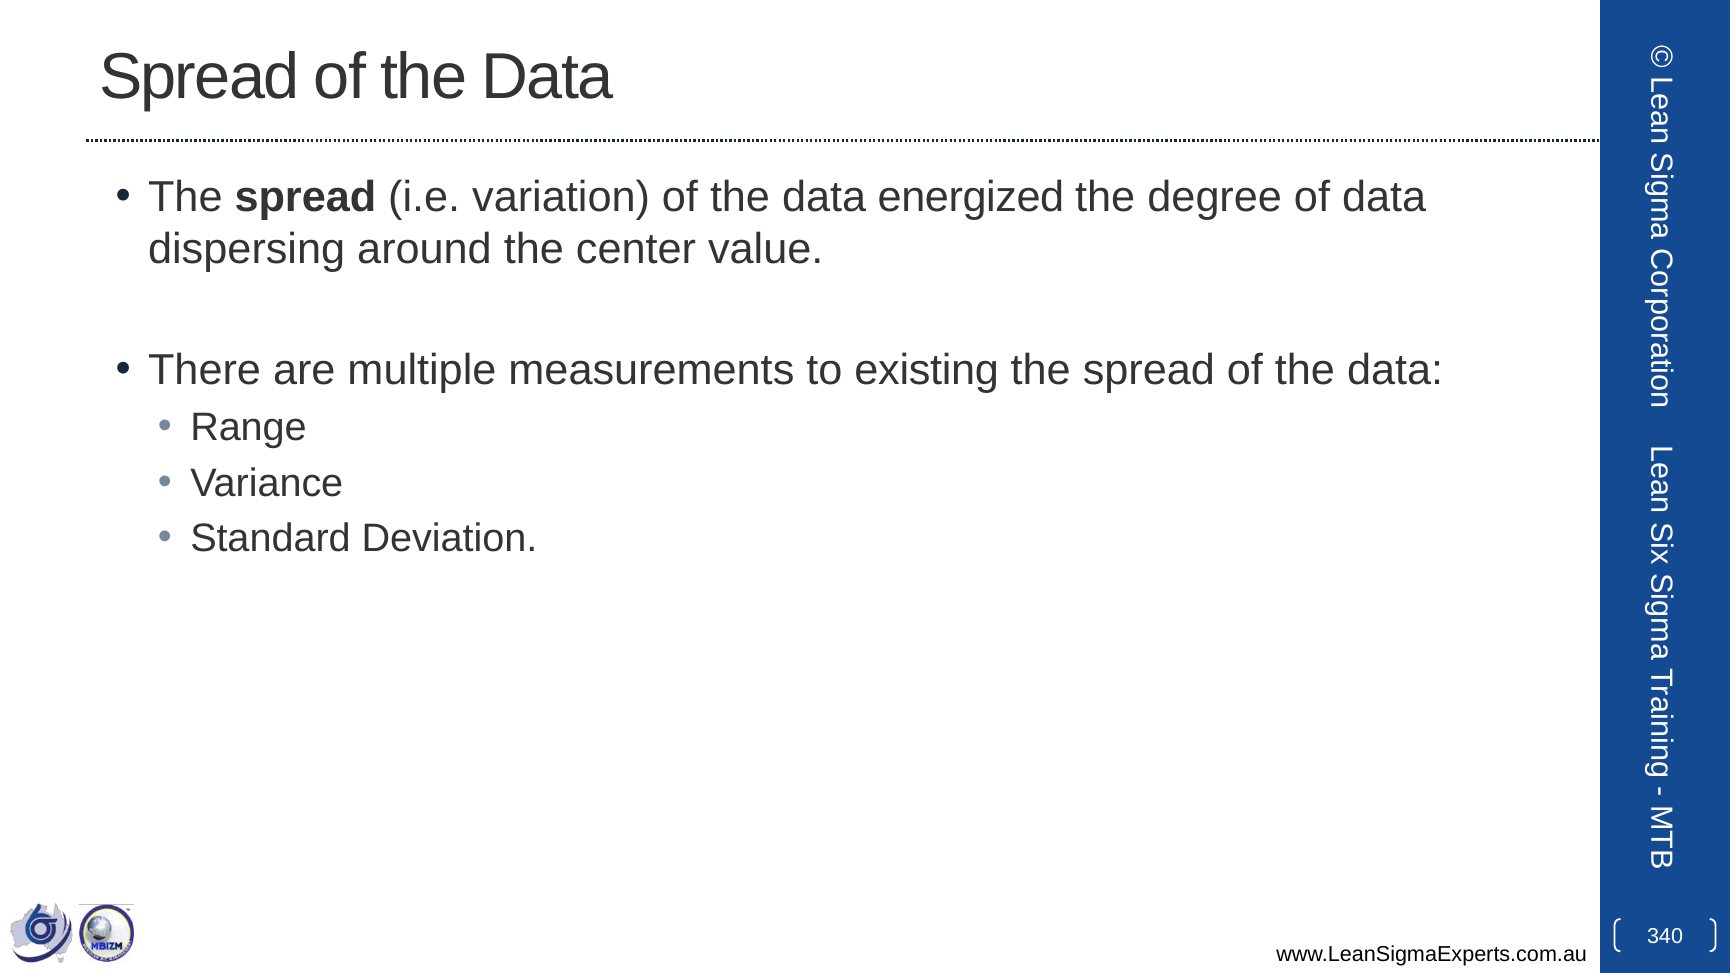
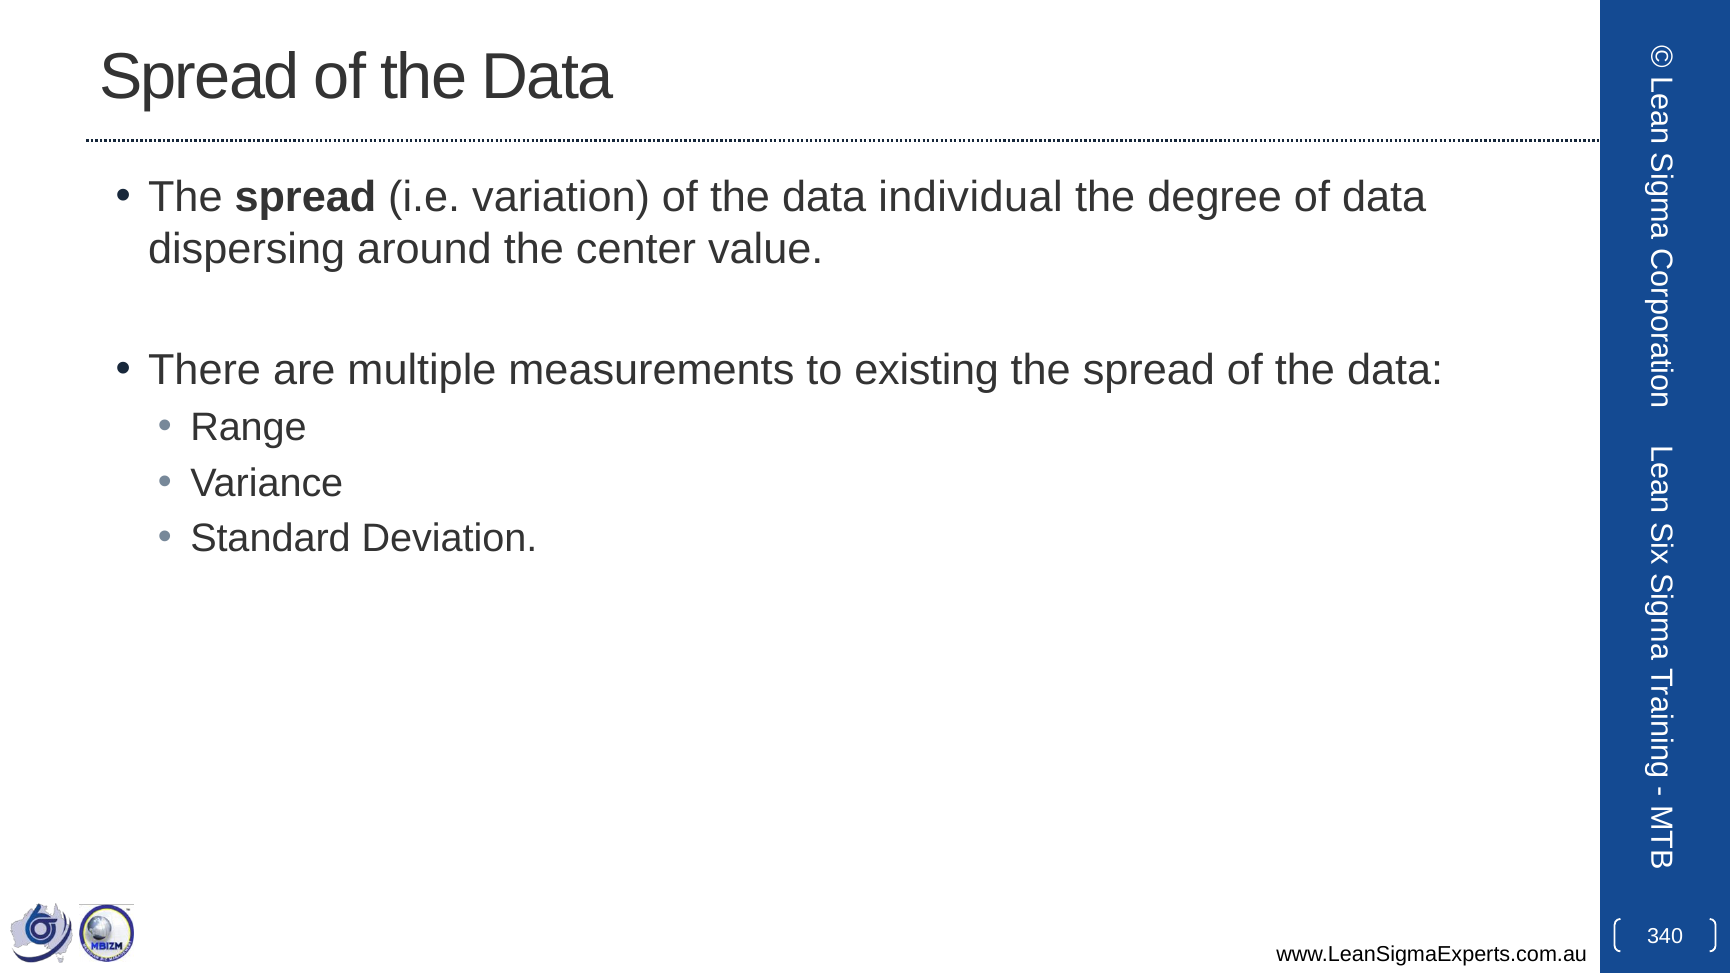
energized: energized -> individual (971, 198)
